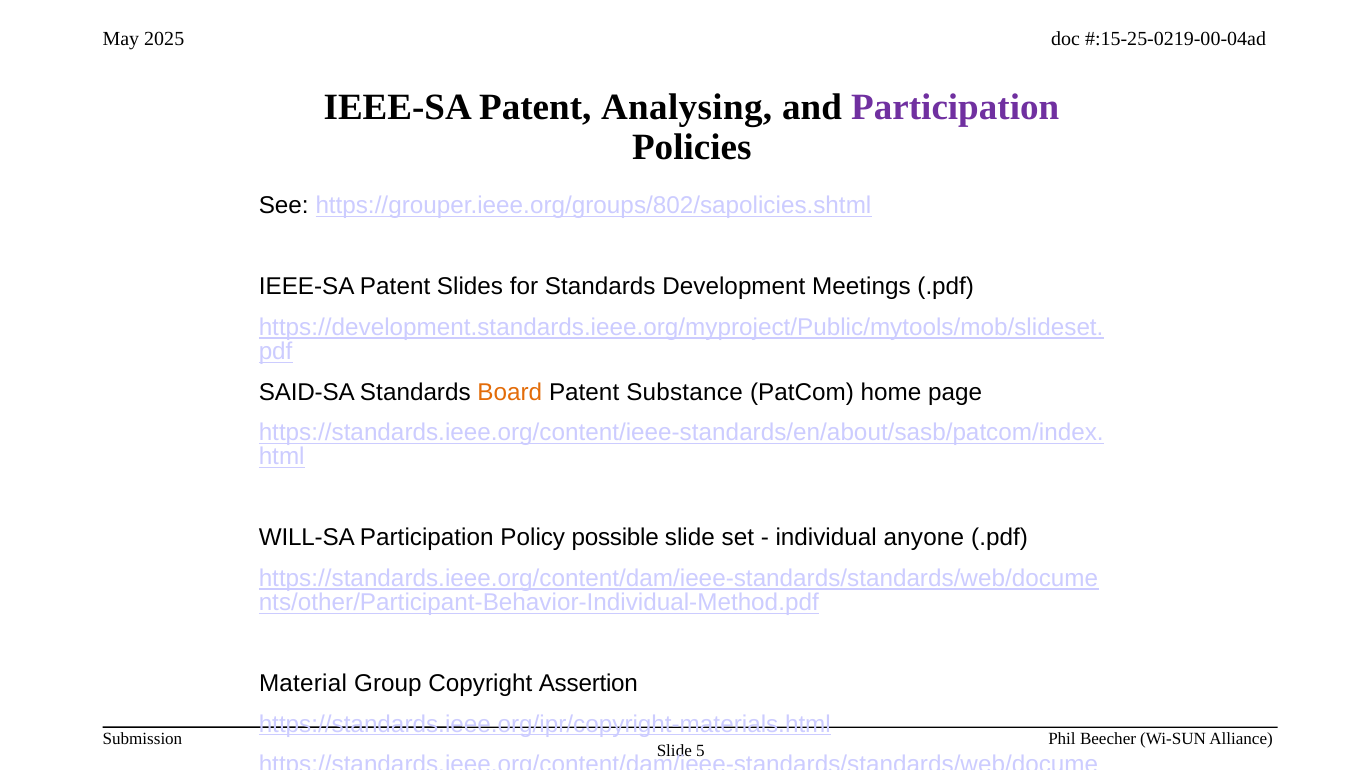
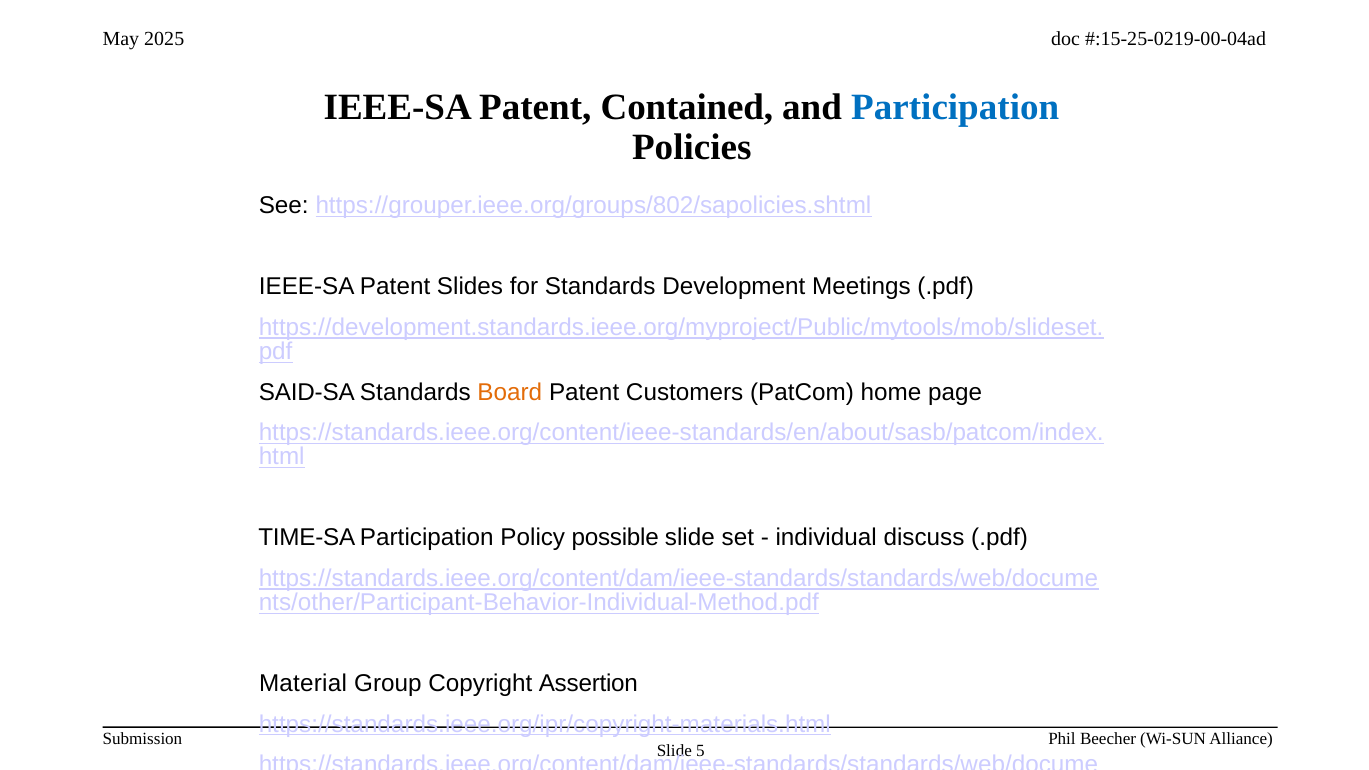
Analysing: Analysing -> Contained (687, 108)
Participation colour: purple -> blue (955, 108)
Substance: Substance -> Customers (685, 392)
WILL-SA: WILL-SA -> TIME-SA (307, 538)
anyone: anyone -> discuss (924, 538)
